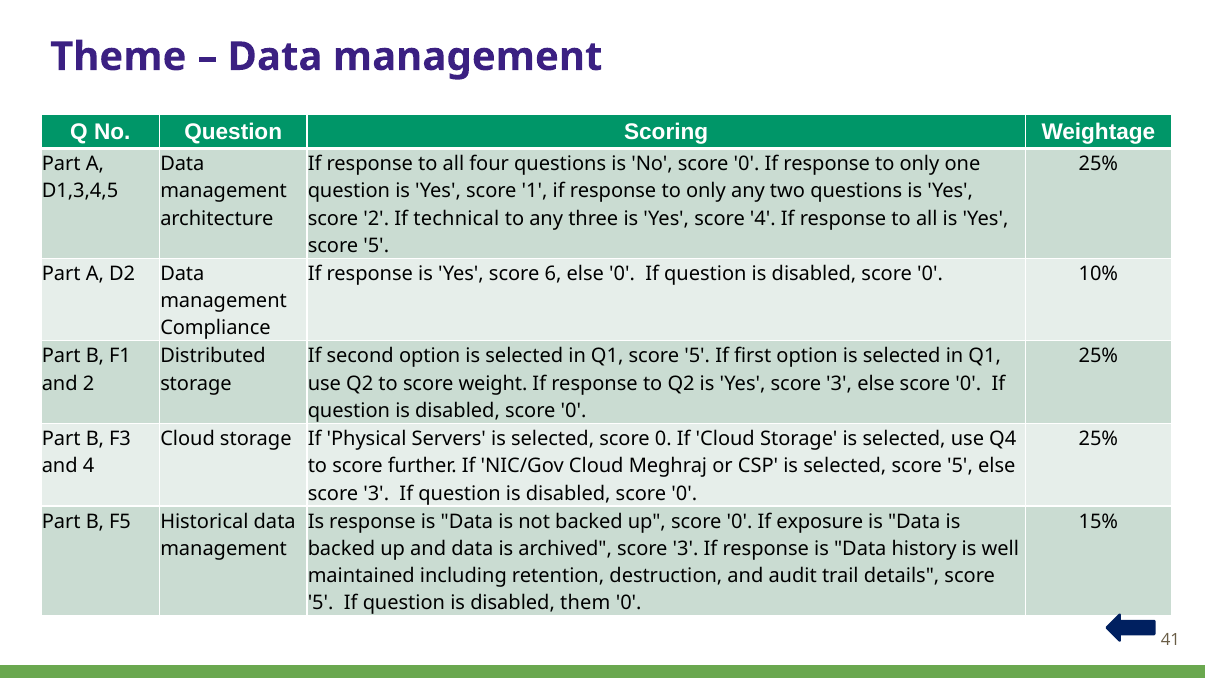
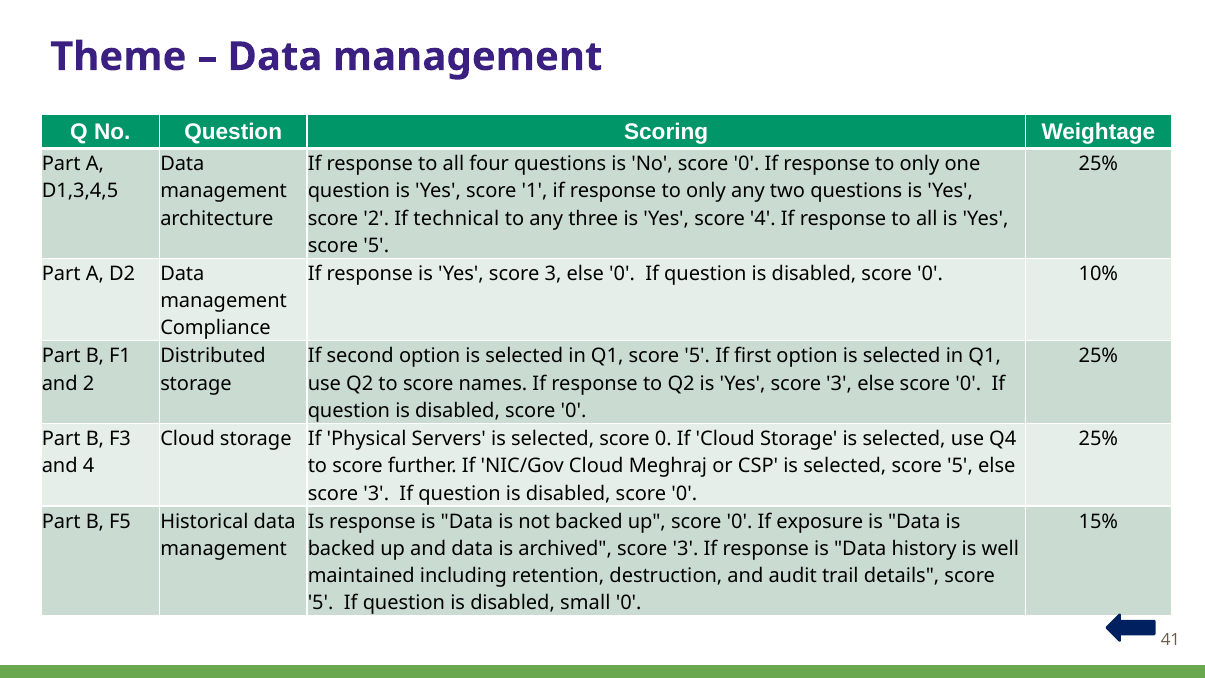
6: 6 -> 3 (553, 274)
weight: weight -> names (493, 384)
them: them -> small (585, 603)
